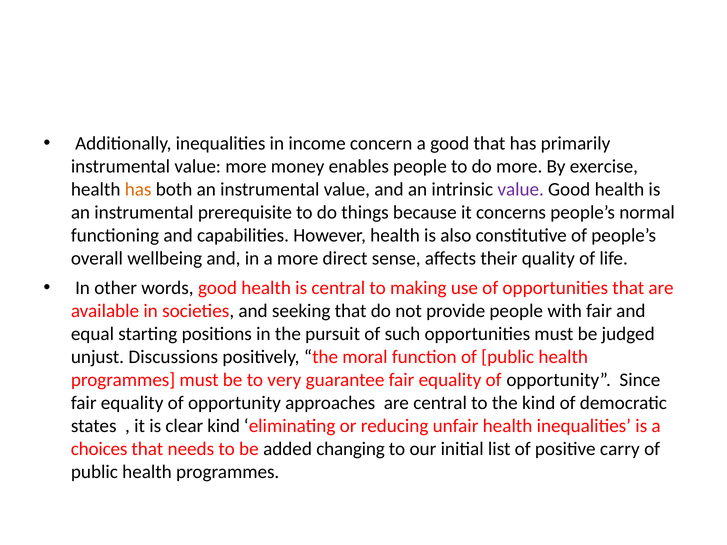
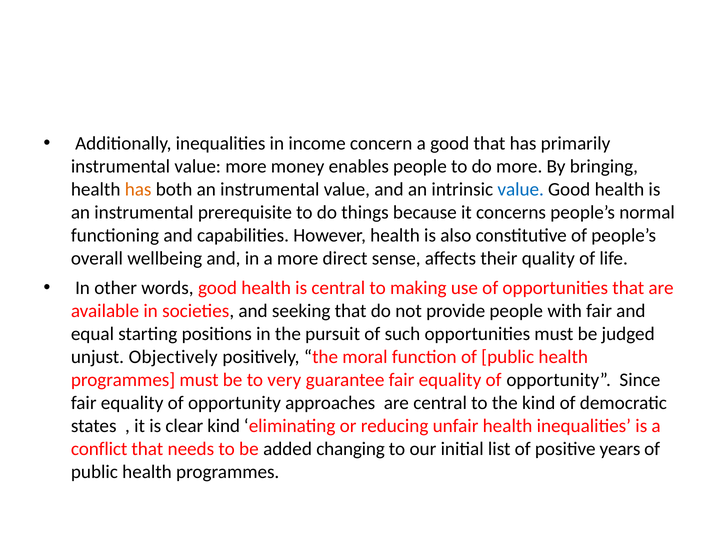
exercise: exercise -> bringing (604, 167)
value colour: purple -> blue (521, 190)
Discussions: Discussions -> Objectively (173, 357)
choices: choices -> conflict (99, 449)
carry: carry -> years (620, 449)
